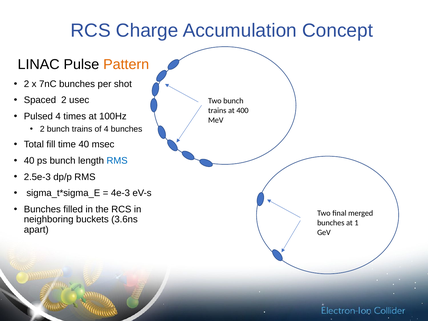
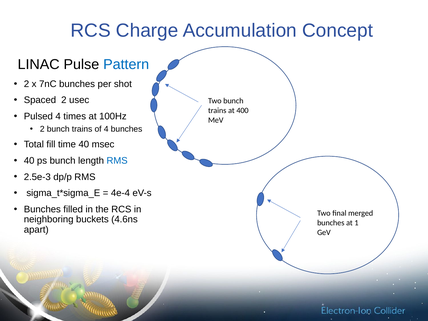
Pattern colour: orange -> blue (126, 64)
4e-3: 4e-3 -> 4e-4 (120, 193)
3.6ns: 3.6ns -> 4.6ns (124, 220)
